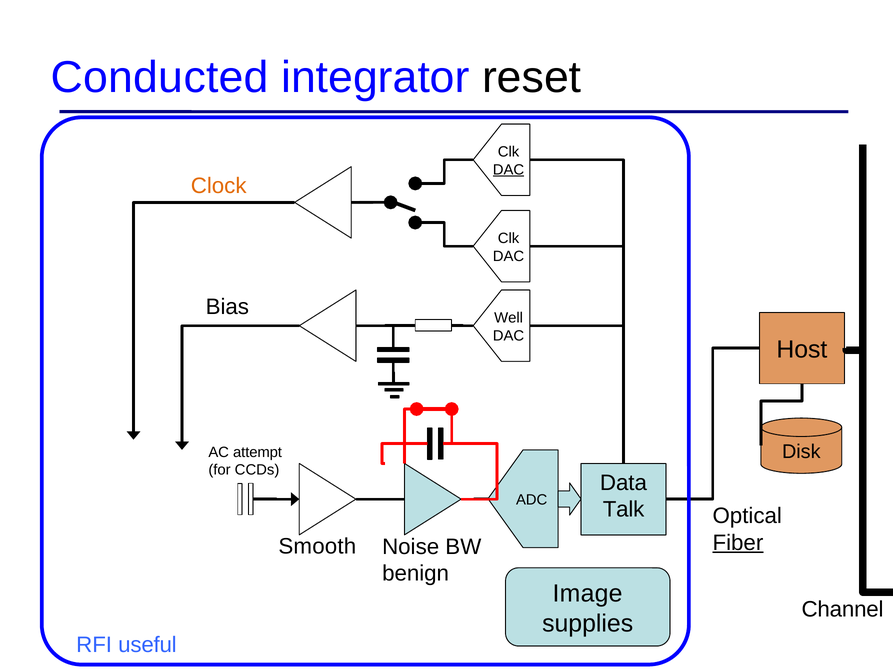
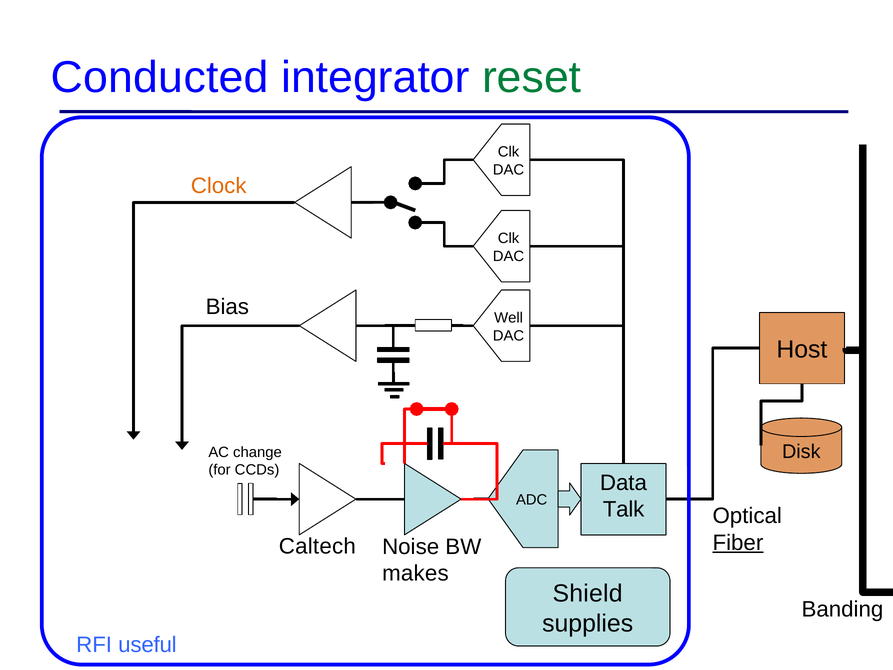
reset colour: black -> green (532, 78)
DAC underline: present -> none (509, 170)
attempt: attempt -> change (257, 452)
Smooth: Smooth -> Caltech (317, 546)
benign: benign -> makes (415, 573)
Image: Image -> Shield (588, 593)
Channel: Channel -> Banding (842, 609)
